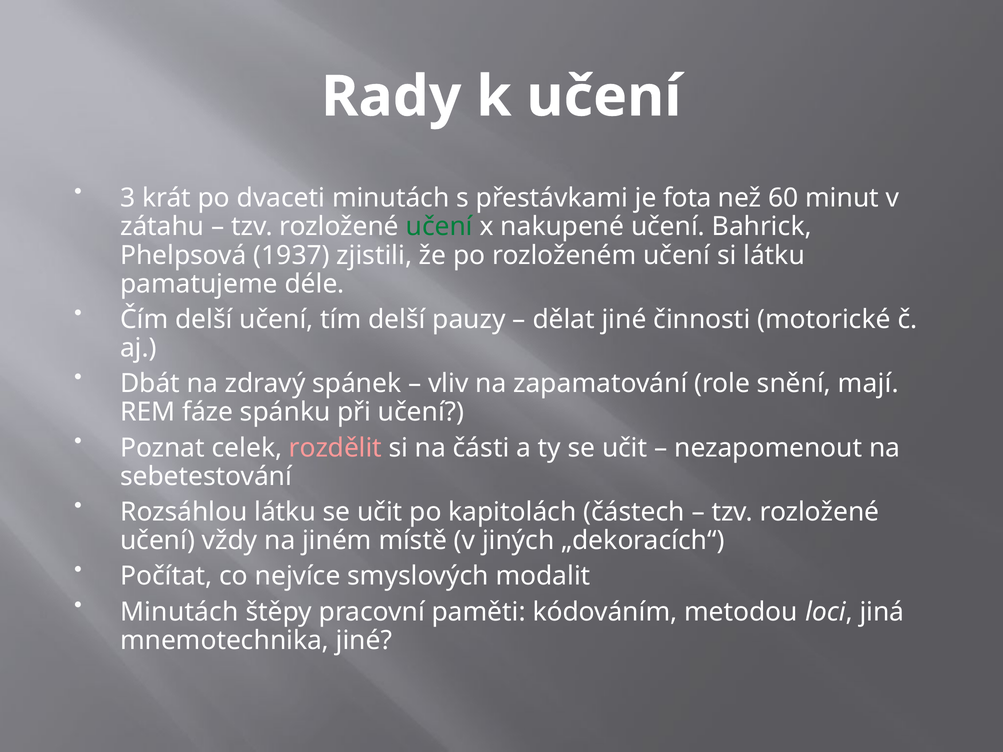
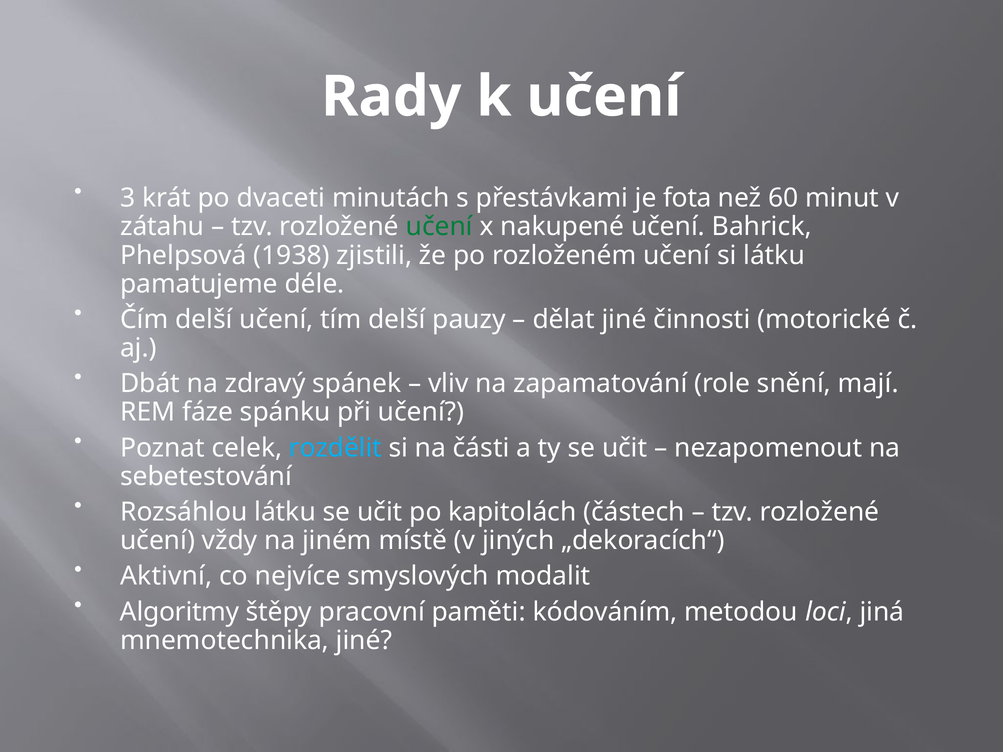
1937: 1937 -> 1938 (292, 255)
rozdělit colour: pink -> light blue (335, 448)
Počítat: Počítat -> Aktivní (166, 576)
Minutách: Minutách -> Algoritmy (180, 612)
